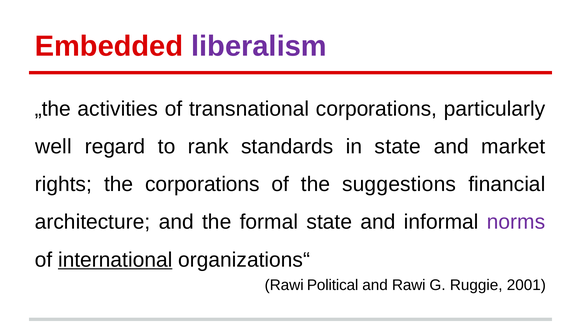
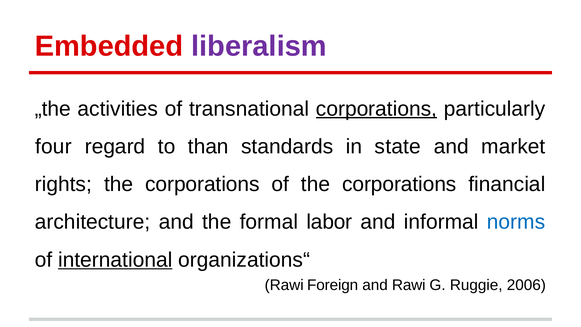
corporations underline: none -> present (376, 109)
well: well -> four (53, 146)
rank: rank -> than (208, 146)
of the suggestions: suggestions -> corporations (399, 184)
formal state: state -> labor (329, 222)
norms colour: purple -> blue (516, 222)
Political: Political -> Foreign (333, 285)
2001: 2001 -> 2006 (526, 285)
